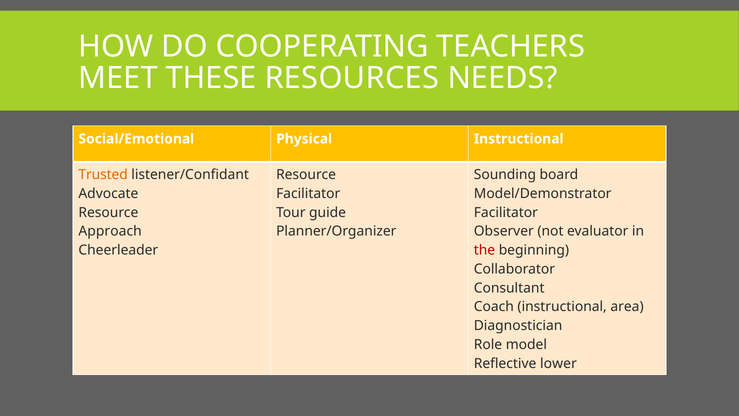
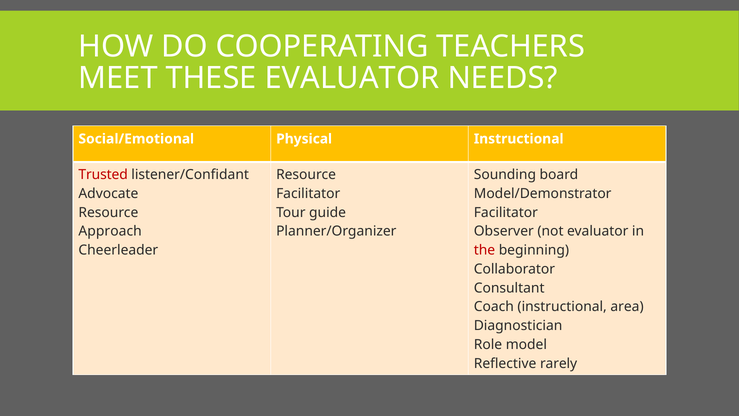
THESE RESOURCES: RESOURCES -> EVALUATOR (352, 78)
Trusted colour: orange -> red (103, 175)
lower: lower -> rarely (559, 363)
